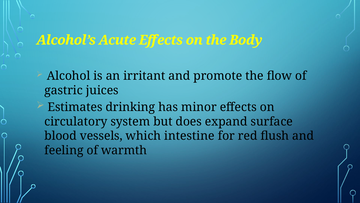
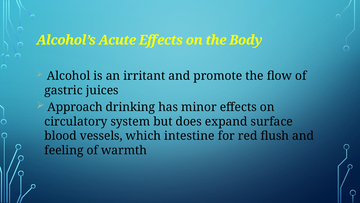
Estimates: Estimates -> Approach (75, 107)
